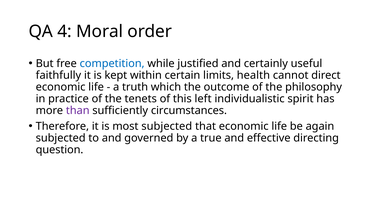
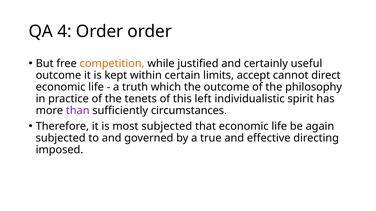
4 Moral: Moral -> Order (100, 32)
competition colour: blue -> orange (112, 64)
faithfully: faithfully -> outcome (58, 75)
health: health -> accept (253, 75)
question: question -> imposed (60, 150)
